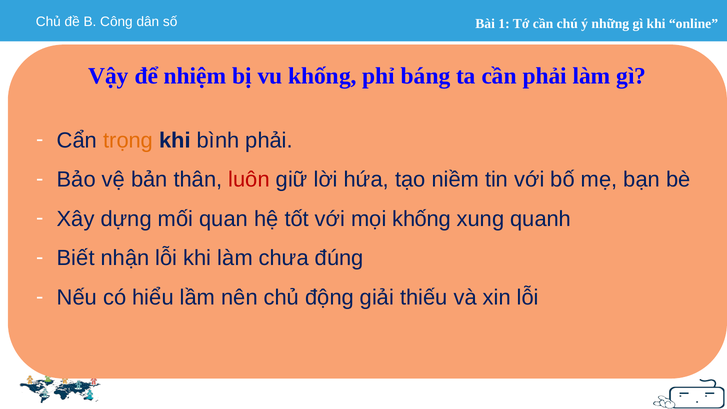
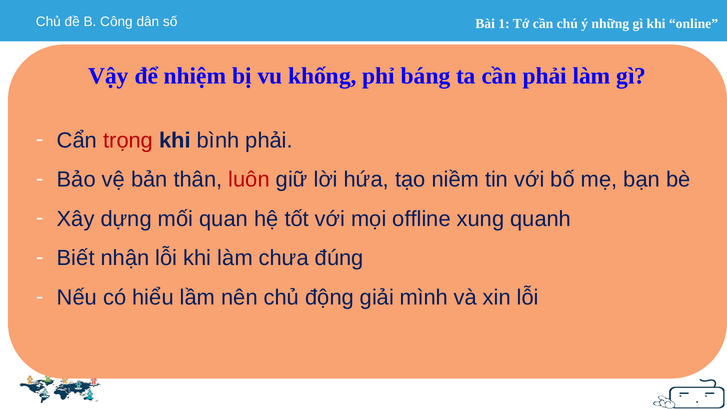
trọng colour: orange -> red (128, 140)
mọi khống: khống -> offline (422, 219)
thiếu: thiếu -> mình (424, 297)
